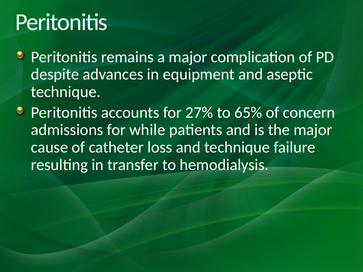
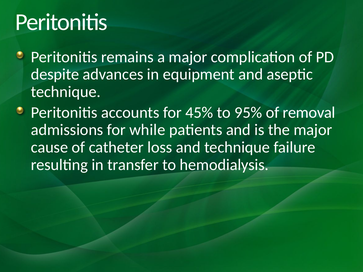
27%: 27% -> 45% (199, 113)
65%: 65% -> 95% (248, 113)
concern: concern -> removal (309, 113)
